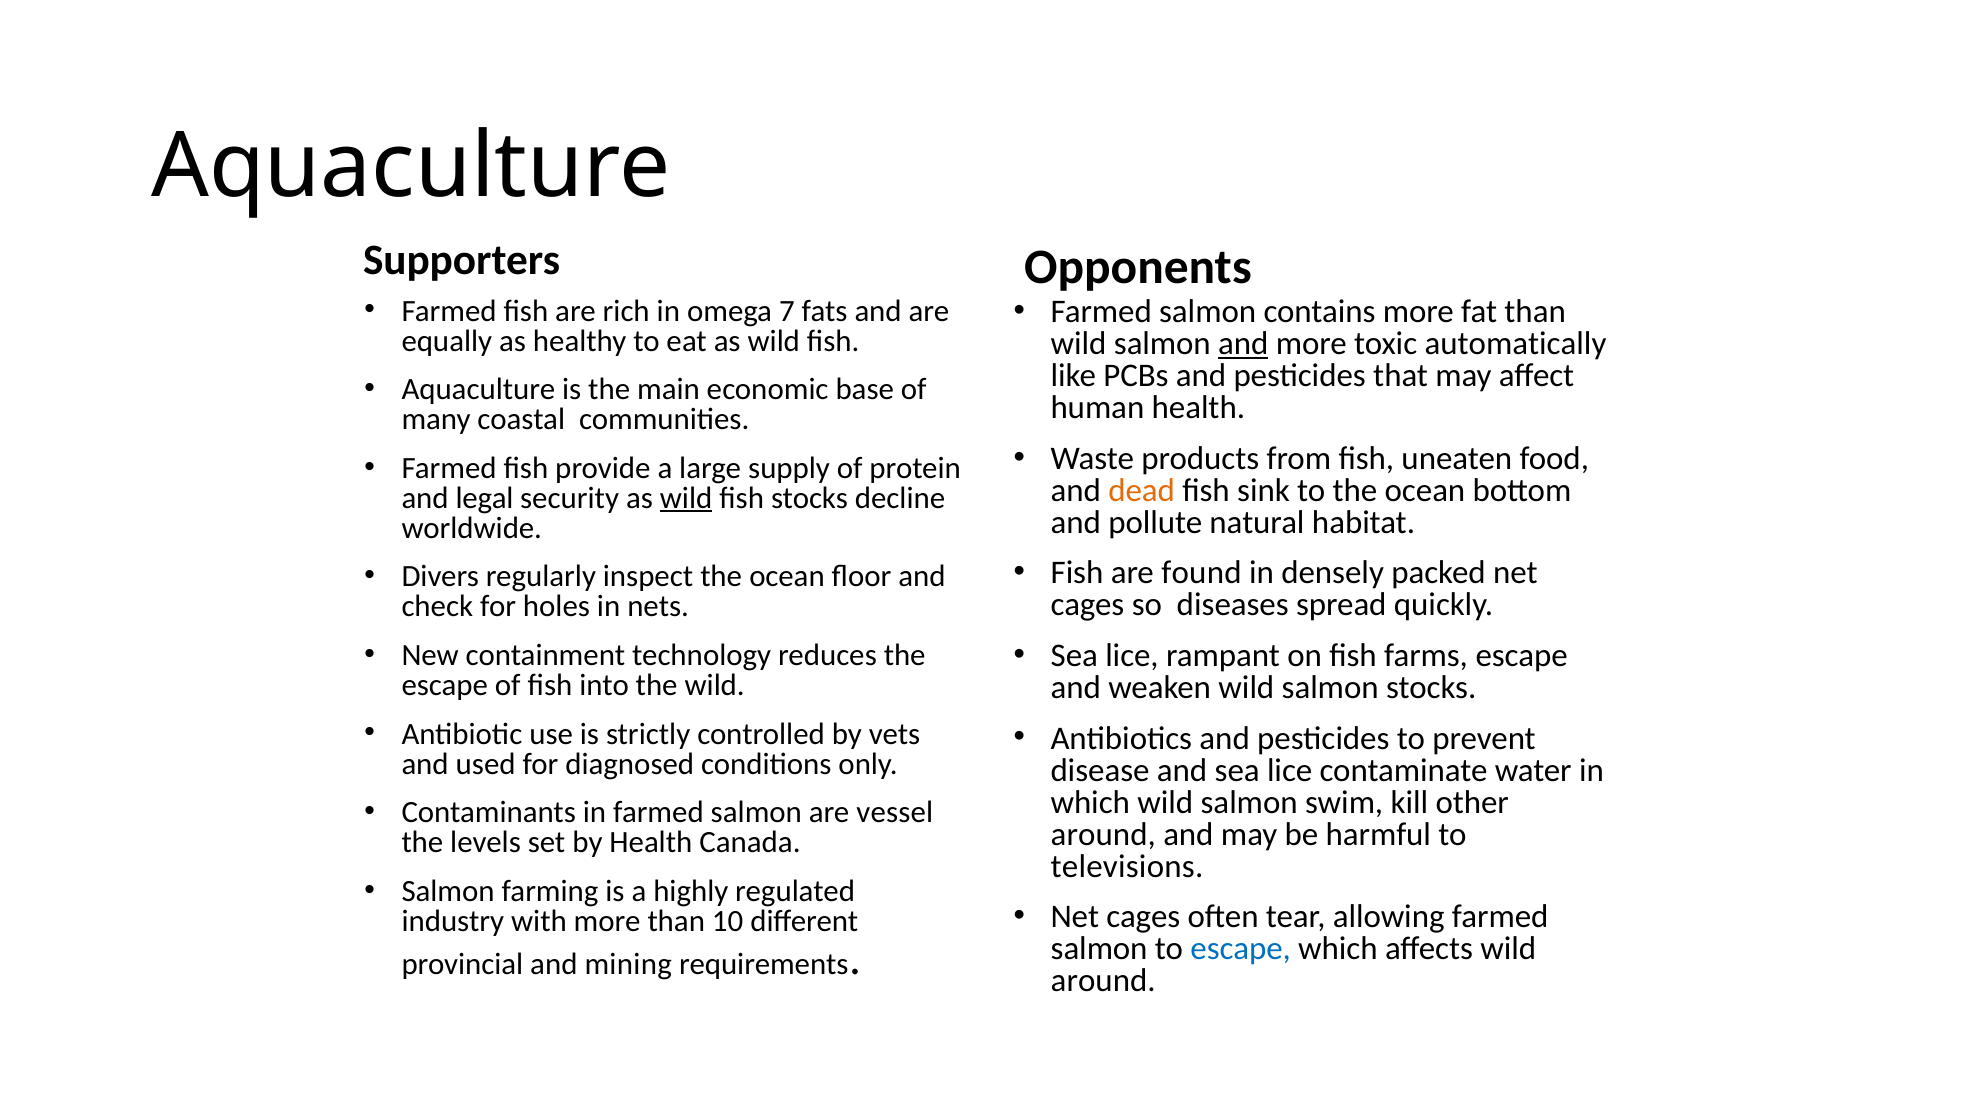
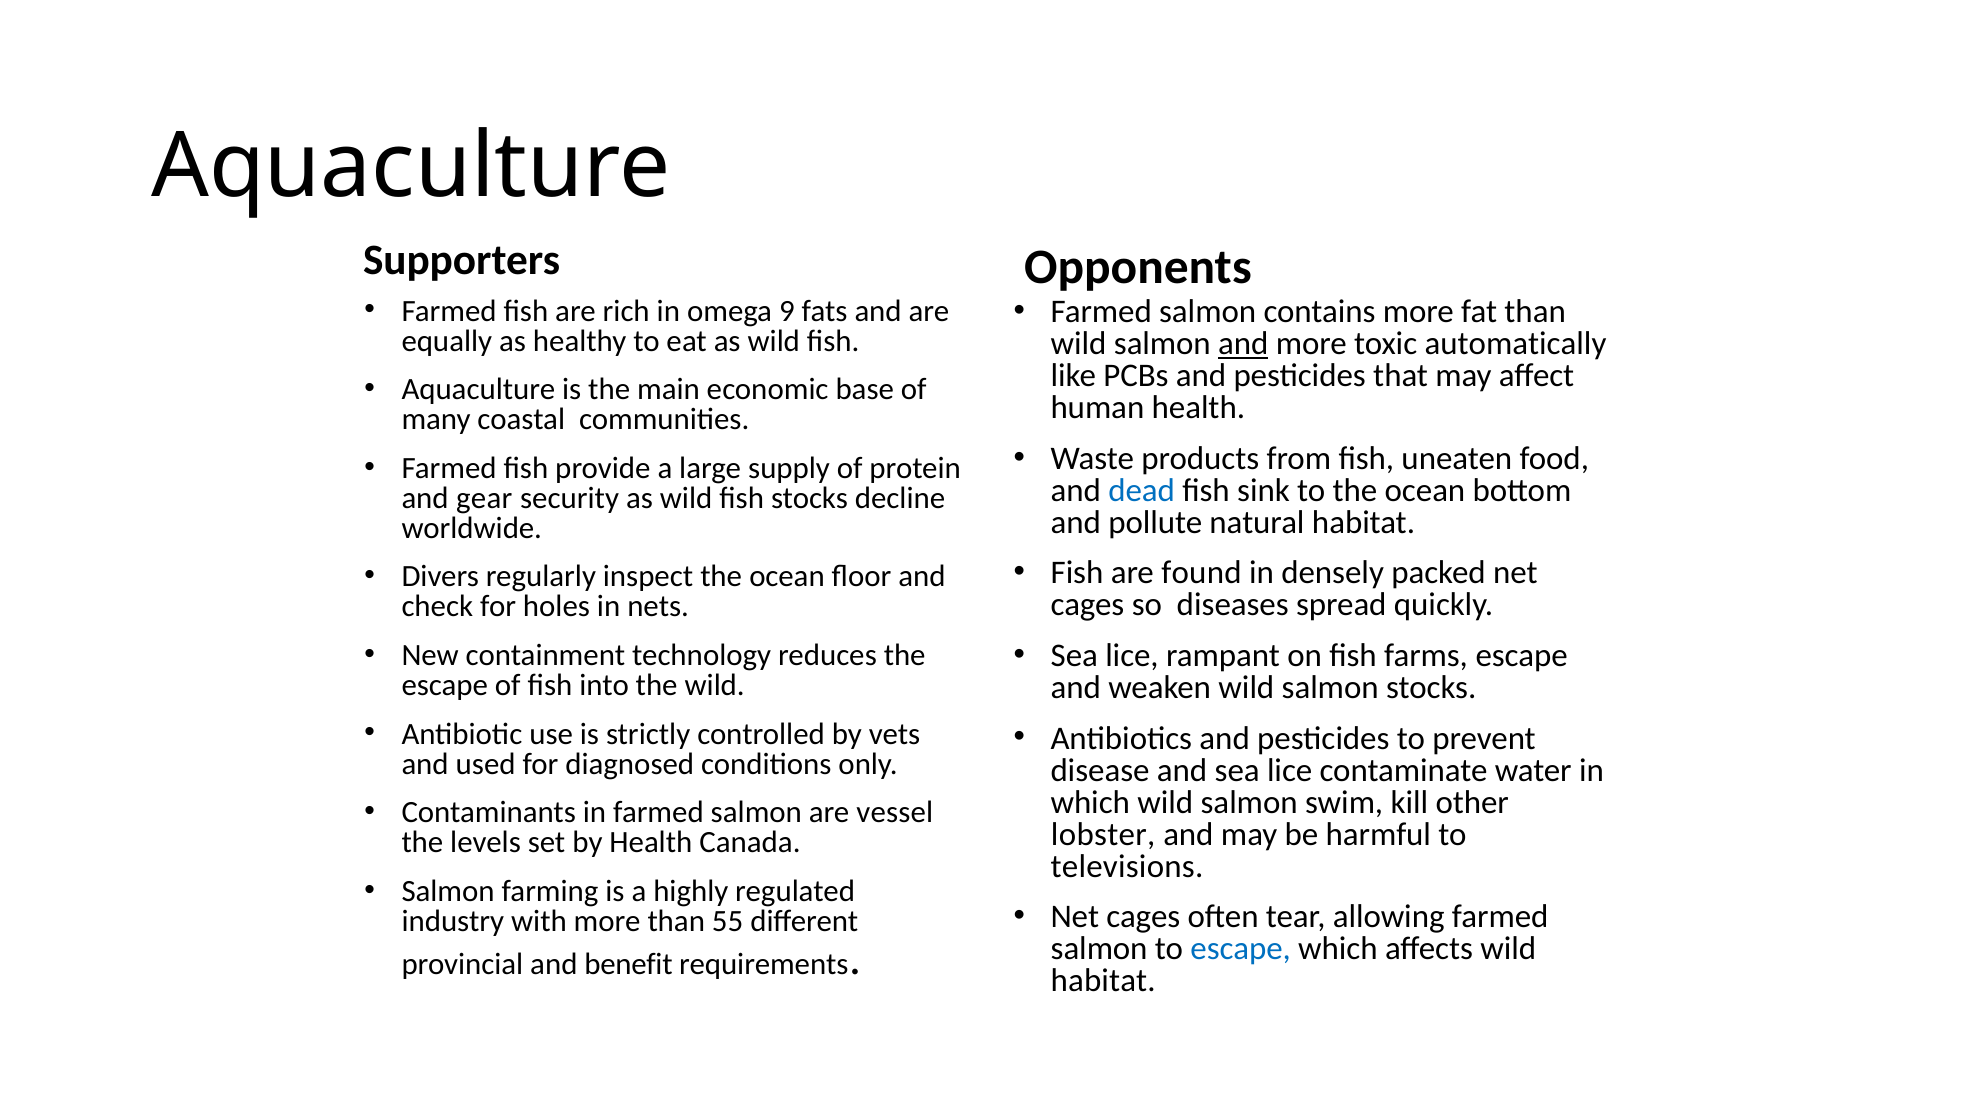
7: 7 -> 9 (787, 311)
dead colour: orange -> blue (1142, 491)
legal: legal -> gear (484, 498)
wild underline: present -> none (686, 498)
around: around -> lobster (1103, 834)
10: 10 -> 55 (728, 921)
mining: mining -> benefit (628, 964)
around: around -> habitat (1103, 981)
